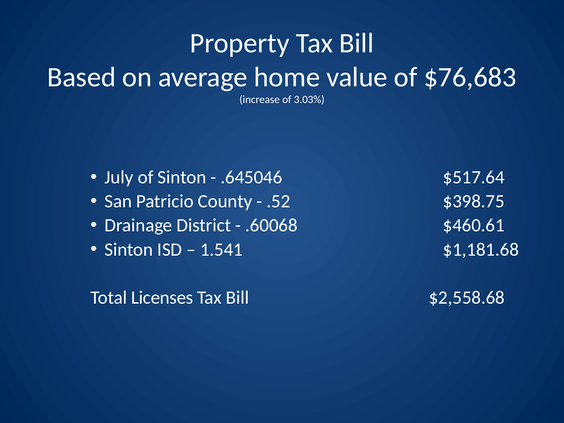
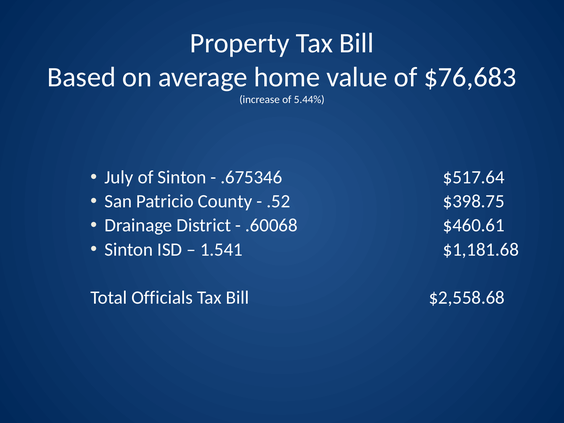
3.03%: 3.03% -> 5.44% (309, 99)
.645046: .645046 -> .675346 (251, 177)
Licenses: Licenses -> Officials (162, 298)
